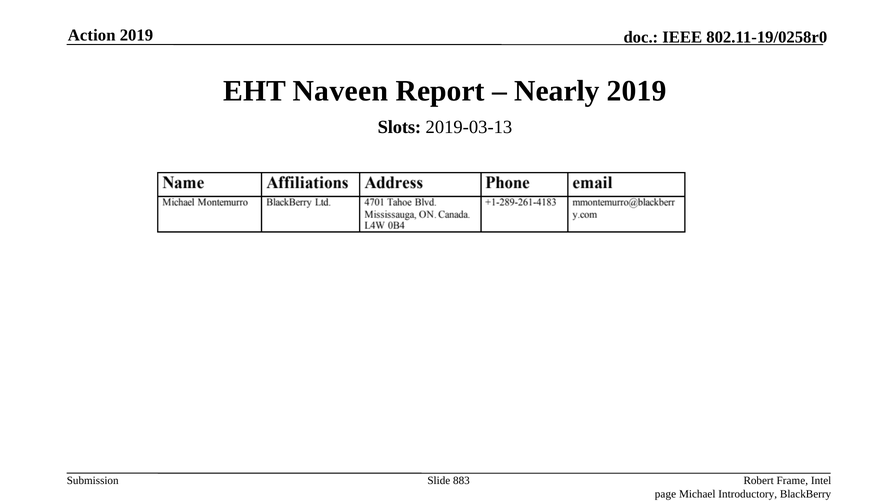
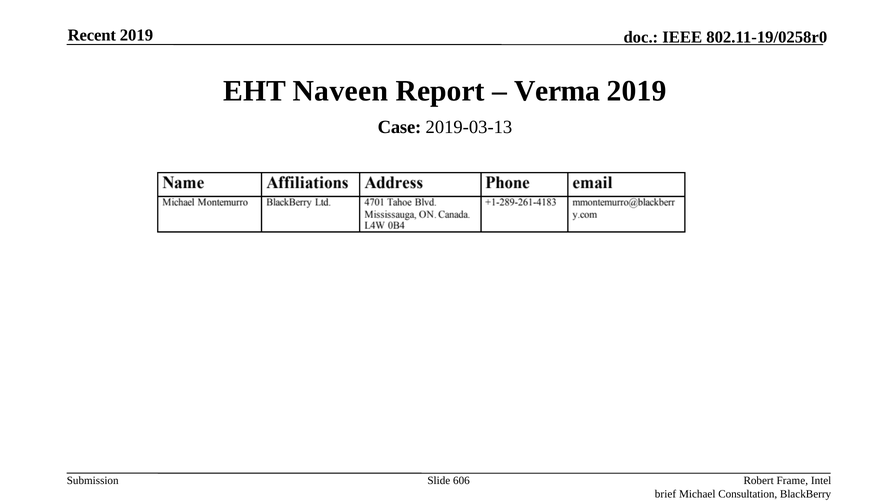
Action: Action -> Recent (92, 35)
Nearly: Nearly -> Verma (557, 91)
Slots: Slots -> Case (399, 127)
883: 883 -> 606 (461, 480)
page: page -> brief (665, 493)
Introductory: Introductory -> Consultation (748, 493)
